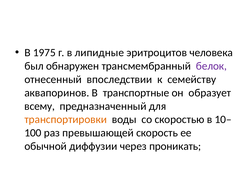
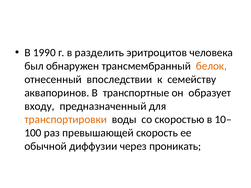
1975: 1975 -> 1990 (44, 53)
липидные: липидные -> разделить (99, 53)
белок colour: purple -> orange (211, 66)
всему: всему -> входу (40, 106)
